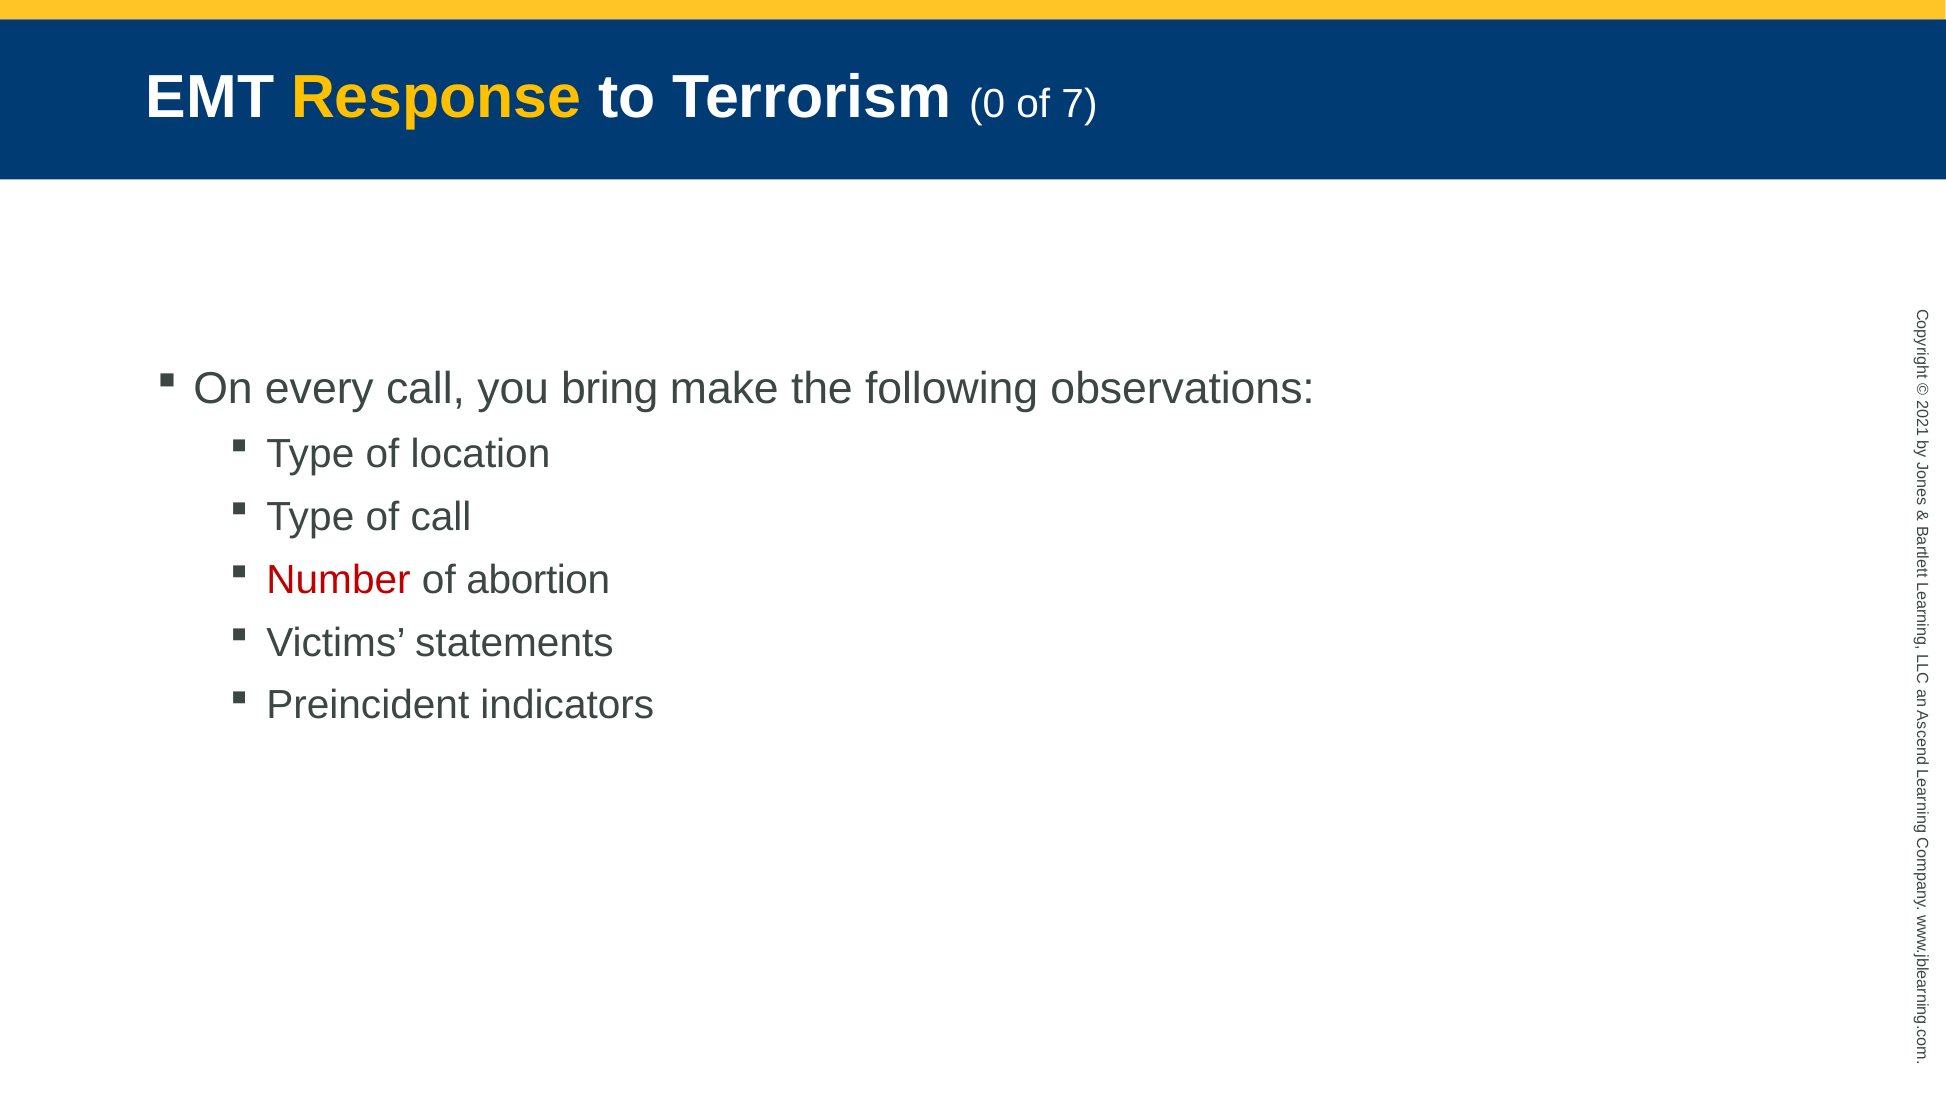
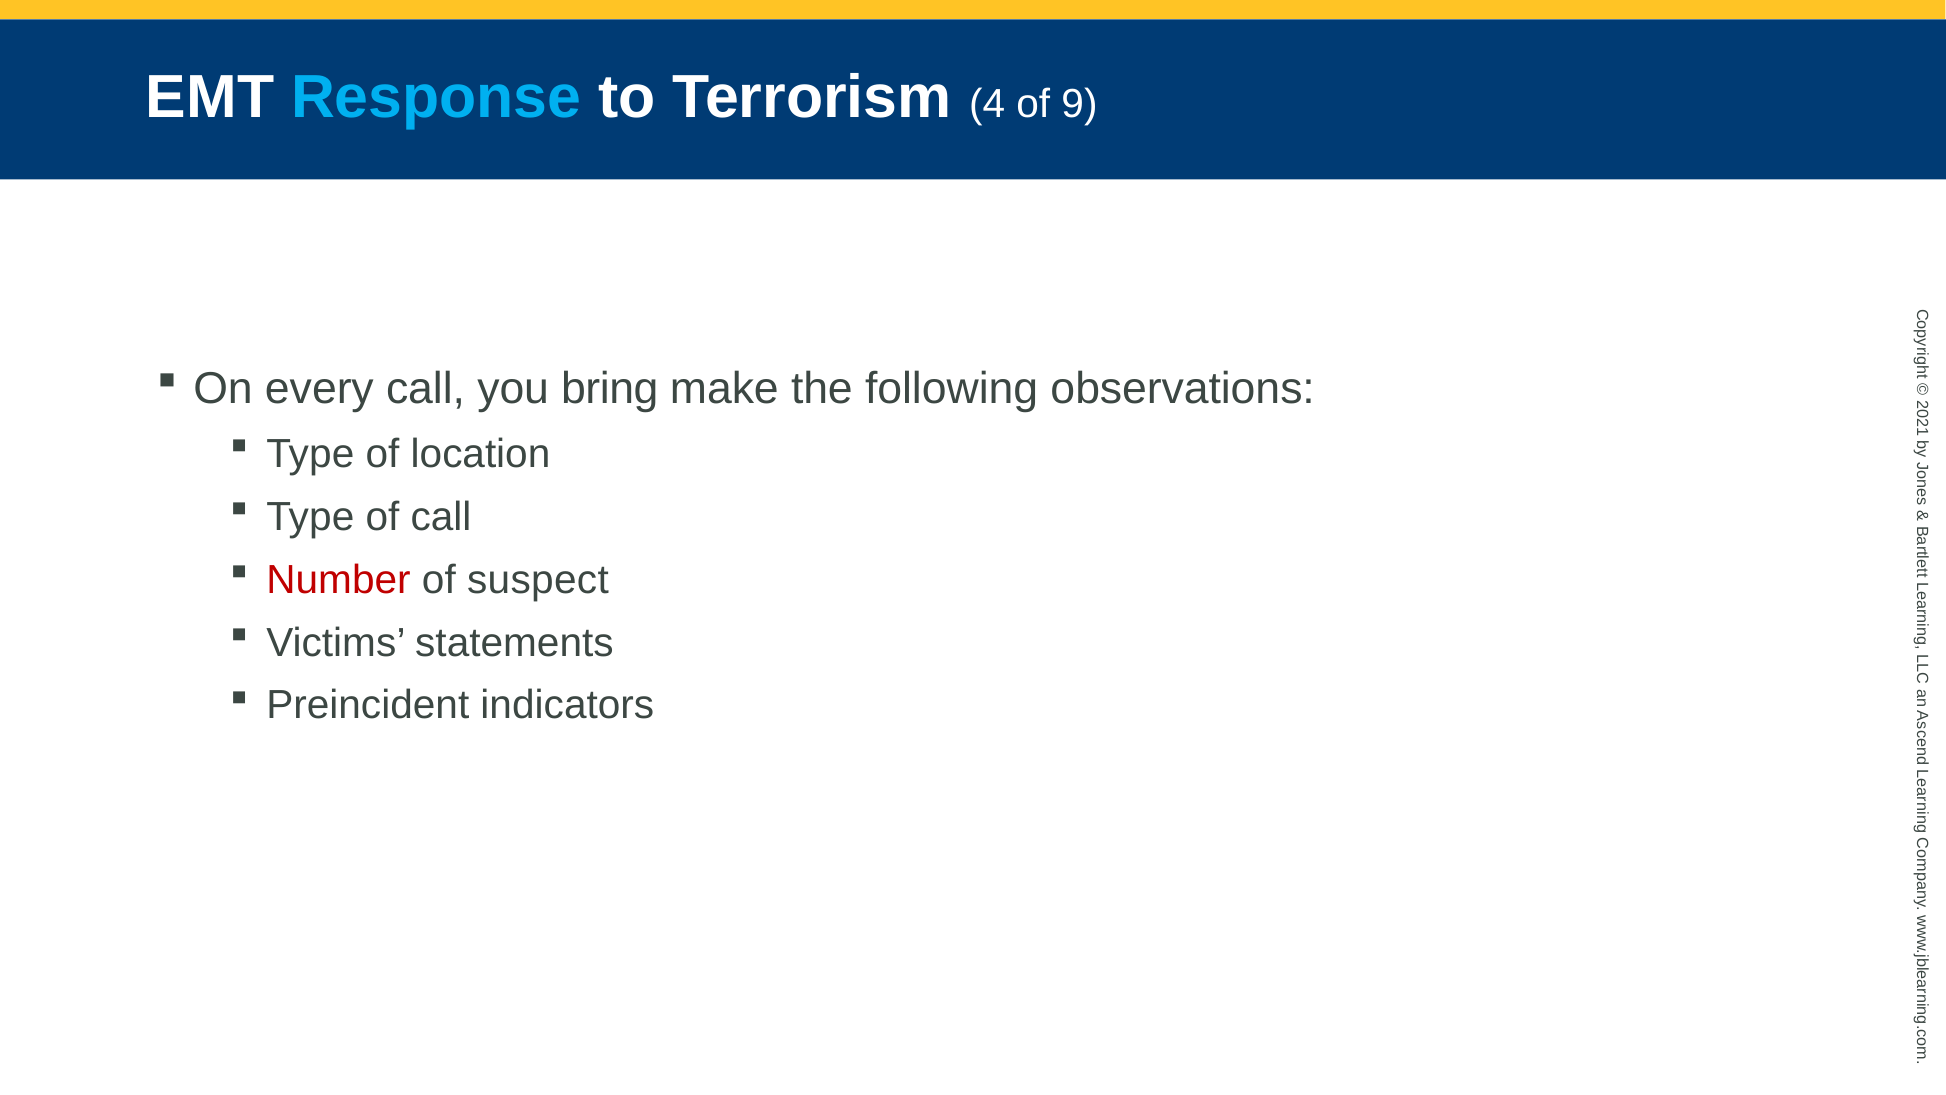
Response colour: yellow -> light blue (436, 98)
Terrorism 0: 0 -> 4 (987, 104)
7: 7 -> 9 (1079, 104)
abortion: abortion -> suspect (538, 580)
